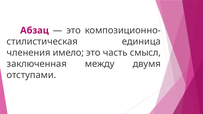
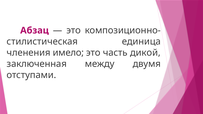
смысл: смысл -> дикой (145, 53)
